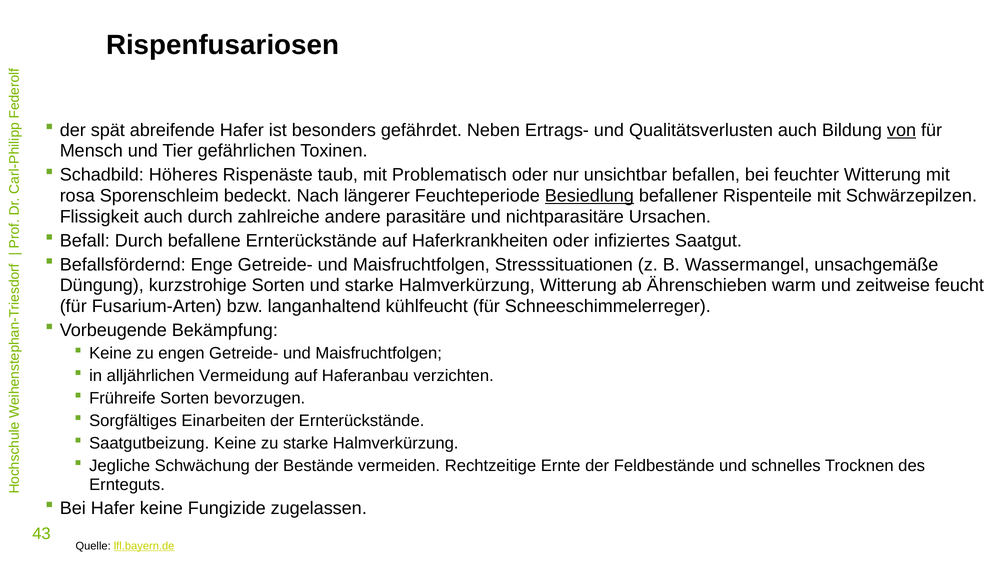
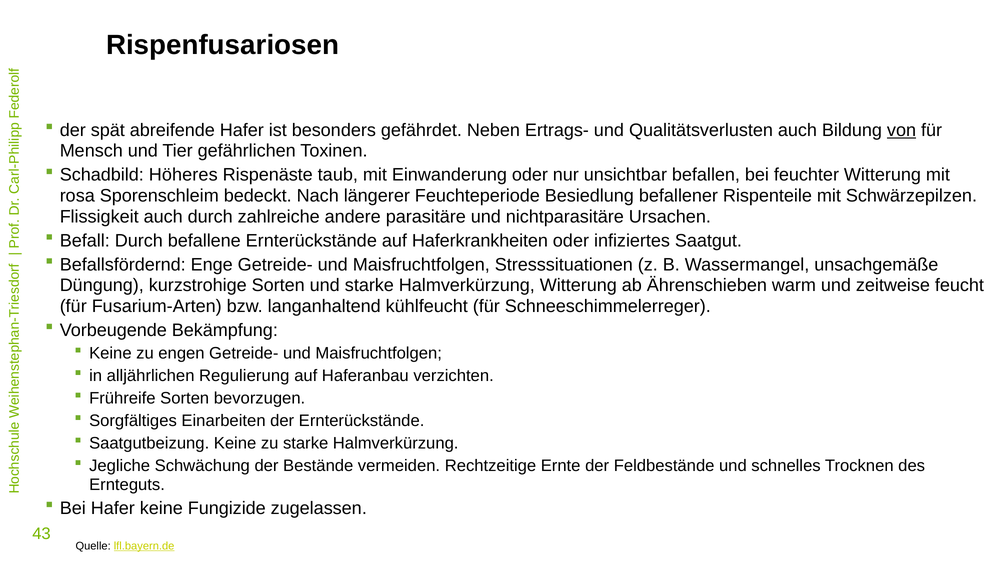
Problematisch: Problematisch -> Einwanderung (449, 175)
Besiedlung underline: present -> none (589, 196)
Vermeidung: Vermeidung -> Regulierung (244, 376)
